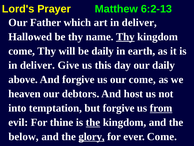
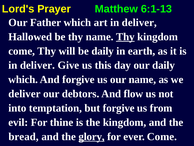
6:2-13: 6:2-13 -> 6:1-13 (156, 9)
above: above -> which (23, 79)
our come: come -> name (142, 79)
heaven: heaven -> deliver (24, 93)
host: host -> flow (133, 93)
from underline: present -> none (161, 108)
the underline: present -> none (93, 122)
below: below -> bread (24, 136)
